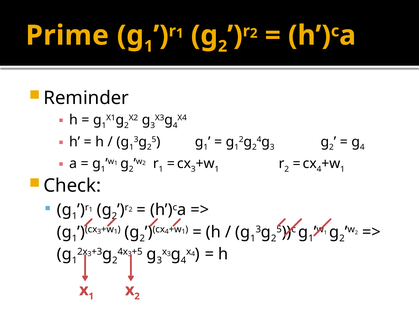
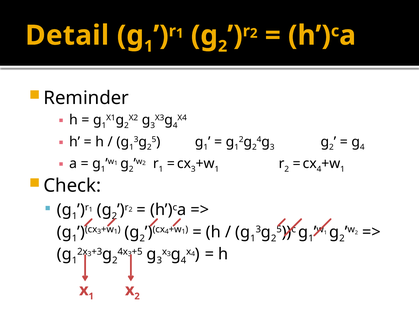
Prime: Prime -> Detail (67, 35)
